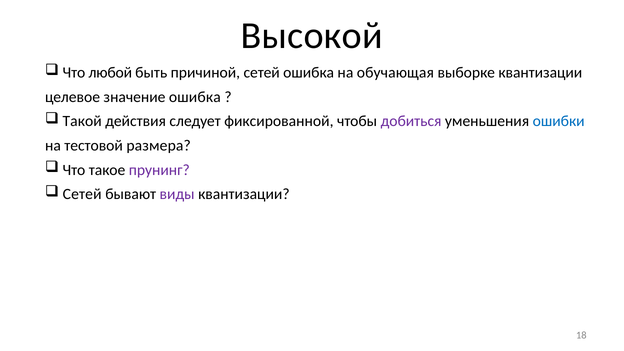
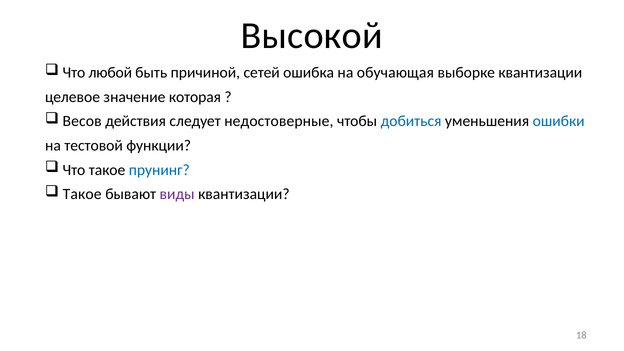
значение ошибка: ошибка -> которая (195, 97)
Такой: Такой -> Весов (82, 121)
фиксированной: фиксированной -> недостоверные (279, 121)
добиться colour: purple -> blue (411, 121)
размера: размера -> функции (159, 146)
прунинг colour: purple -> blue (159, 170)
Сетей: Сетей -> Такое (82, 194)
